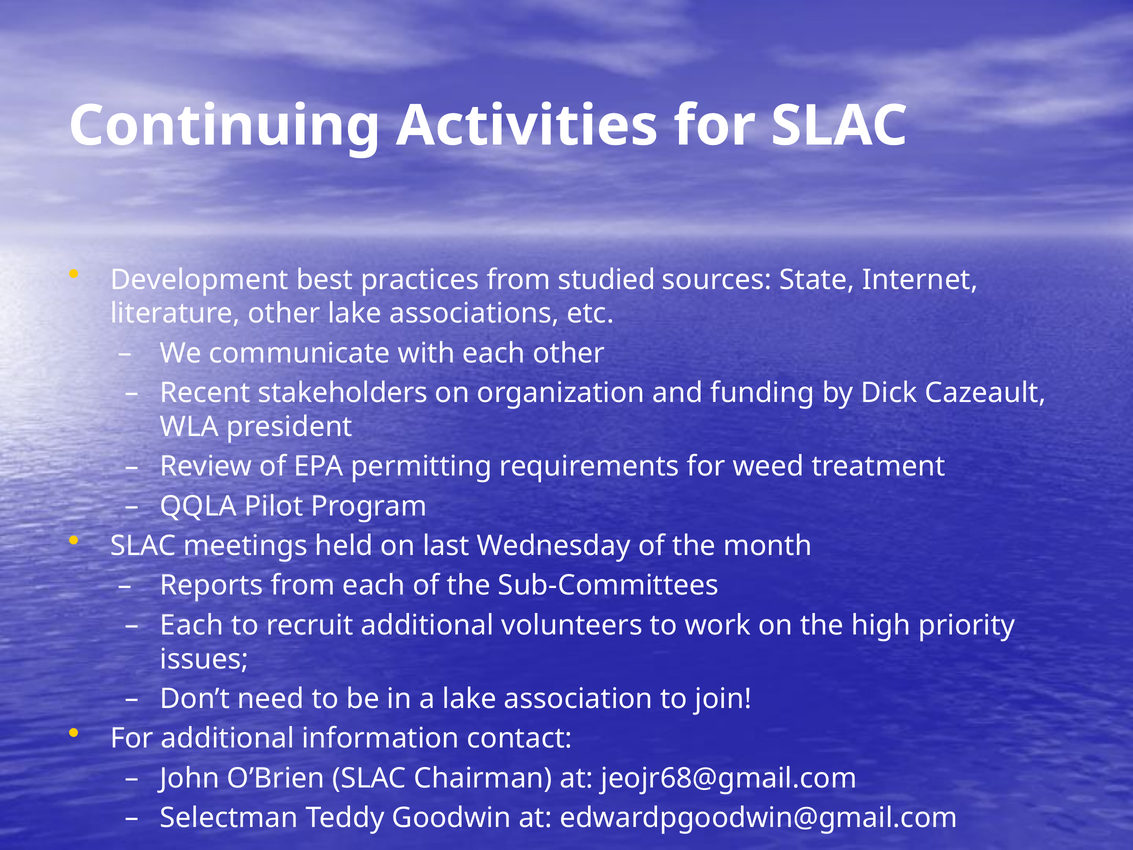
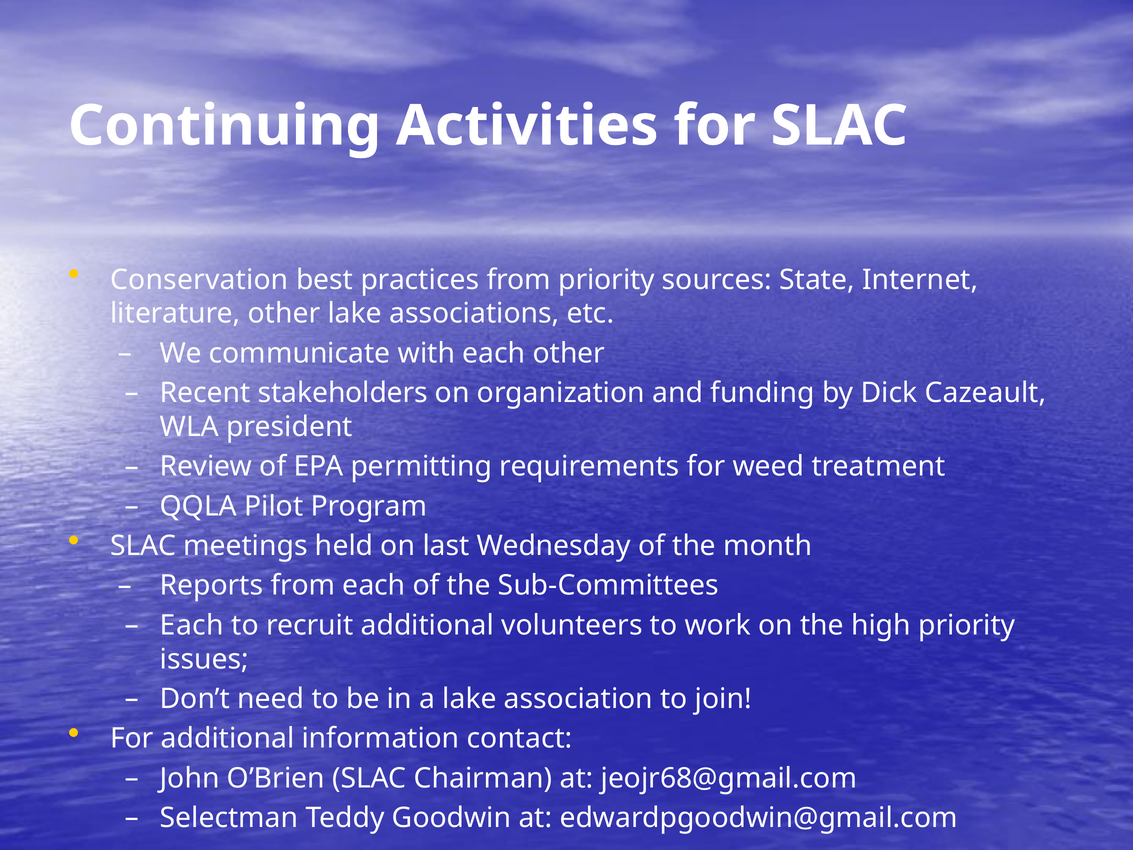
Development: Development -> Conservation (199, 280)
from studied: studied -> priority (607, 280)
